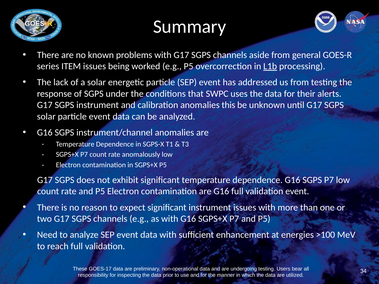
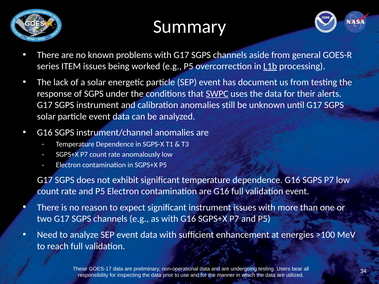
addressed: addressed -> document (258, 82)
SWPC underline: none -> present (217, 94)
this: this -> still (228, 105)
